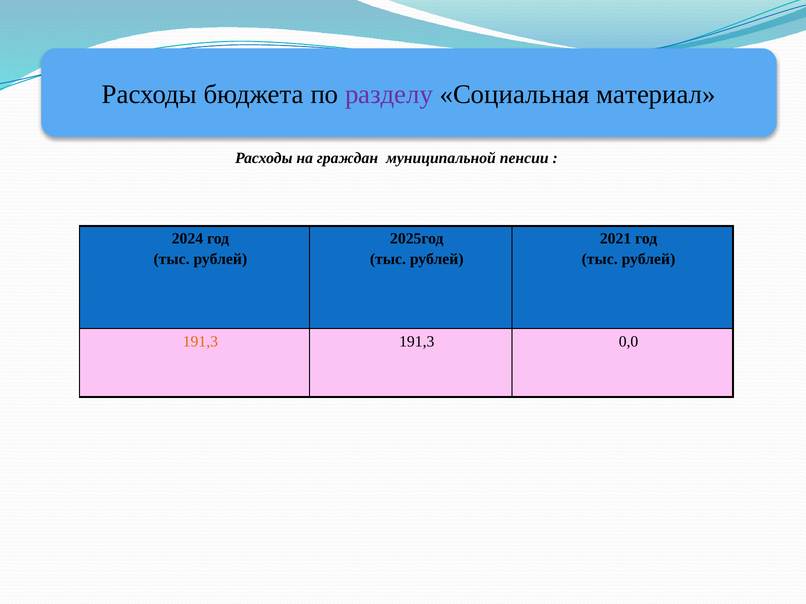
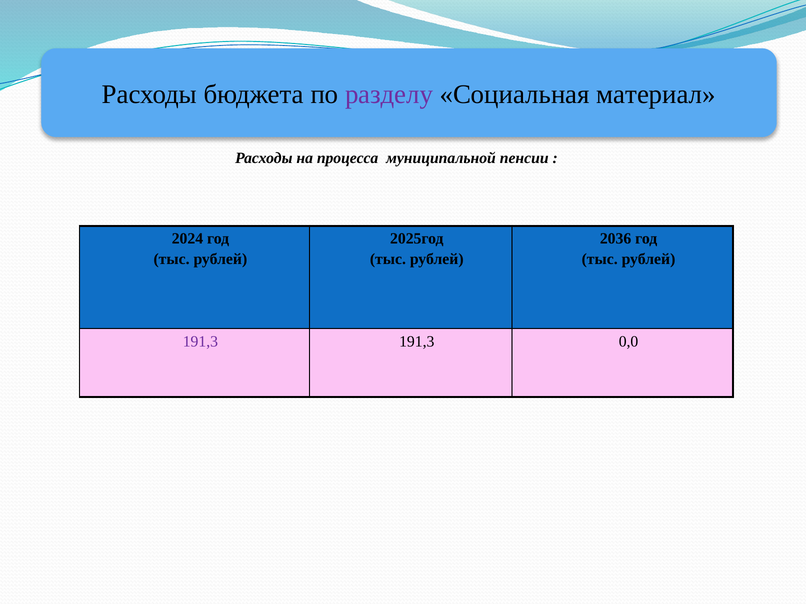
граждан: граждан -> процесса (348, 158)
2021: 2021 -> 2036 (616, 239)
191,3 colour: orange -> purple (200, 342)
